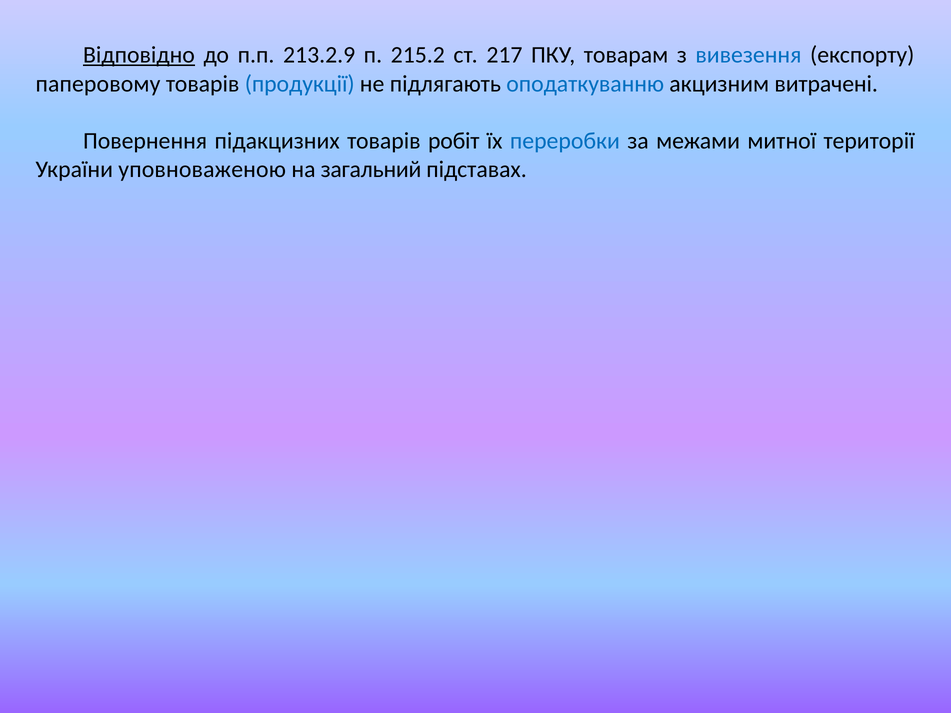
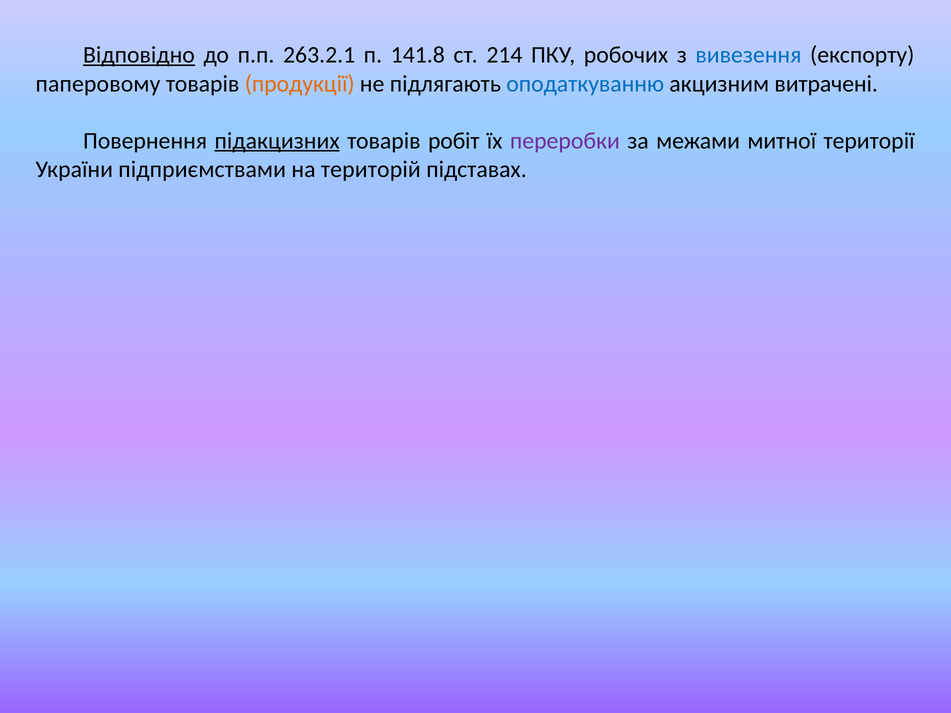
213.2.9: 213.2.9 -> 263.2.1 (319, 55)
215.2: 215.2 -> 141.8 (418, 55)
217: 217 -> 214 (504, 55)
товарам: товарам -> робочих (626, 55)
продукції colour: blue -> orange (300, 84)
підакцизних underline: none -> present (277, 141)
переробки colour: blue -> purple (565, 141)
уповноваженою: уповноваженою -> підприємствами (202, 169)
загальний: загальний -> територій (371, 169)
